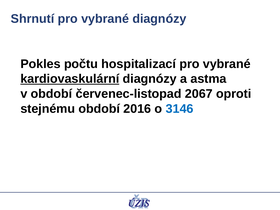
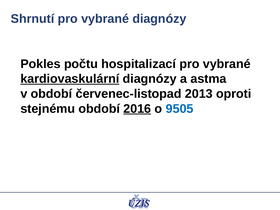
2067: 2067 -> 2013 (199, 94)
2016 underline: none -> present (137, 109)
3146: 3146 -> 9505 (180, 109)
